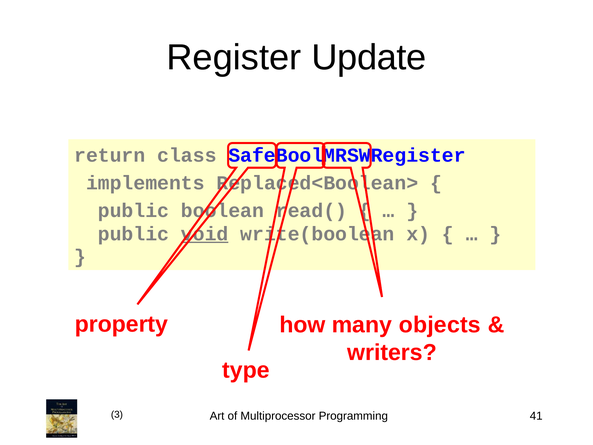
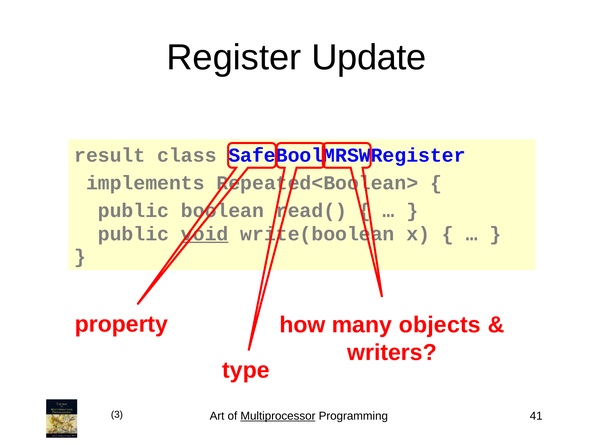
return: return -> result (110, 155)
Replaced<Boolean>: Replaced<Boolean> -> Repeated<Boolean> (317, 183)
Multiprocessor underline: none -> present (278, 416)
